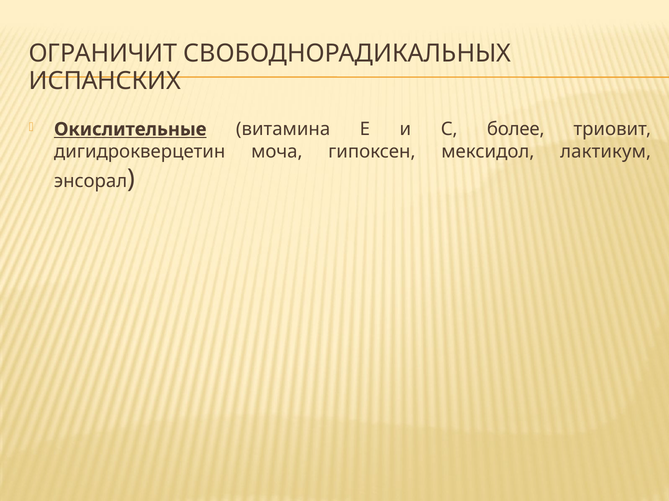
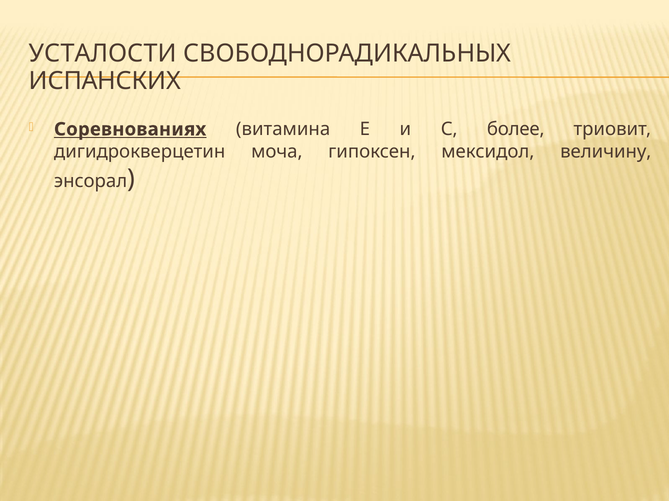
ОГРАНИЧИТ: ОГРАНИЧИТ -> УСТАЛОСТИ (103, 54)
Окислительные: Окислительные -> Соревнованиях (130, 129)
лактикум: лактикум -> величину (606, 152)
